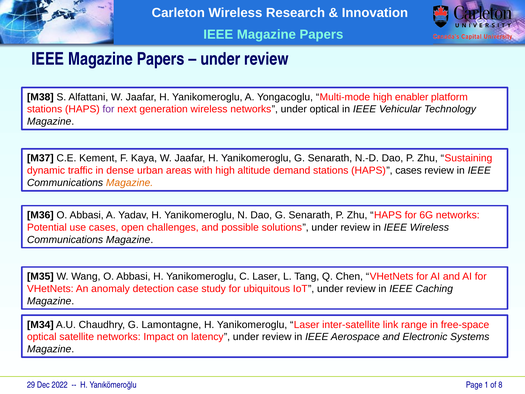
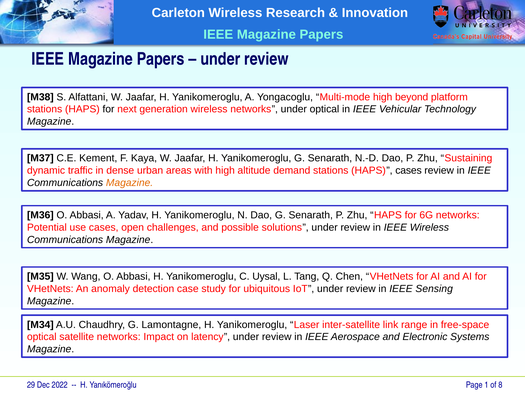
enabler: enabler -> beyond (412, 97)
for colour: purple -> black (108, 109)
C Laser: Laser -> Uysal (266, 276)
Caching: Caching -> Sensing (434, 289)
